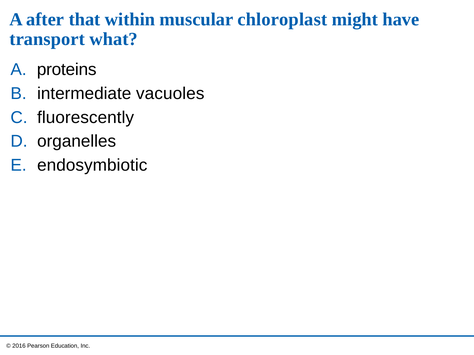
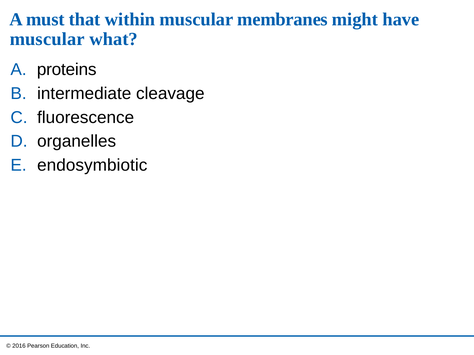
after: after -> must (45, 19)
chloroplast: chloroplast -> membranes (283, 19)
transport: transport -> muscular (47, 39)
vacuoles: vacuoles -> cleavage (170, 94)
fluorescently: fluorescently -> fluorescence (86, 118)
